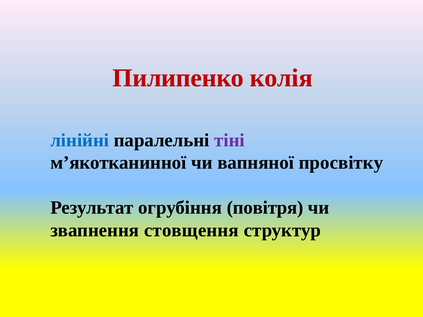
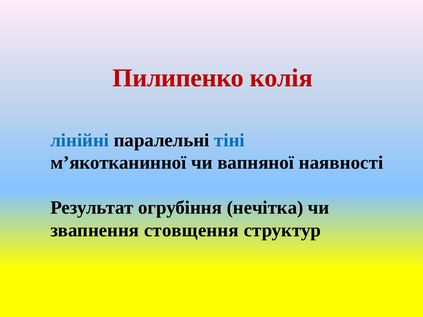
тіні colour: purple -> blue (229, 140)
просвітку: просвітку -> наявності (341, 163)
повітря: повітря -> нечітка (265, 208)
